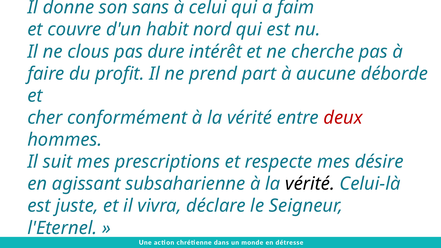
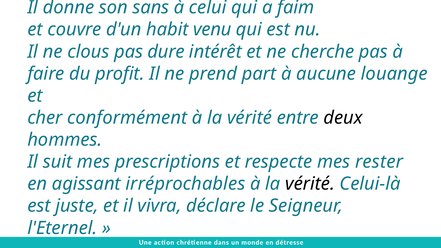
nord: nord -> venu (212, 30)
déborde: déborde -> louange (394, 74)
deux colour: red -> black (343, 118)
désire: désire -> rester (379, 162)
subsaharienne: subsaharienne -> irréprochables (185, 184)
